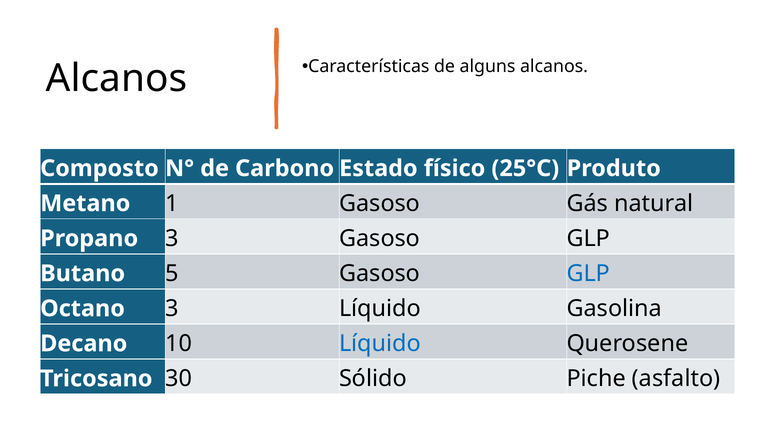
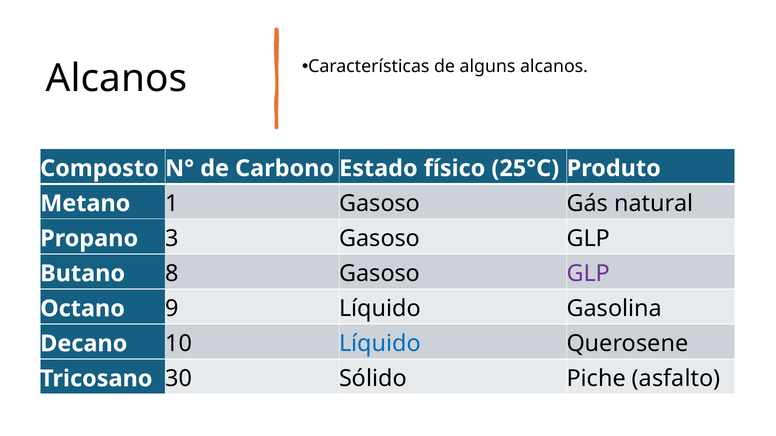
5: 5 -> 8 (172, 274)
GLP colour: blue -> purple (588, 274)
3: 3 -> 9 (172, 309)
